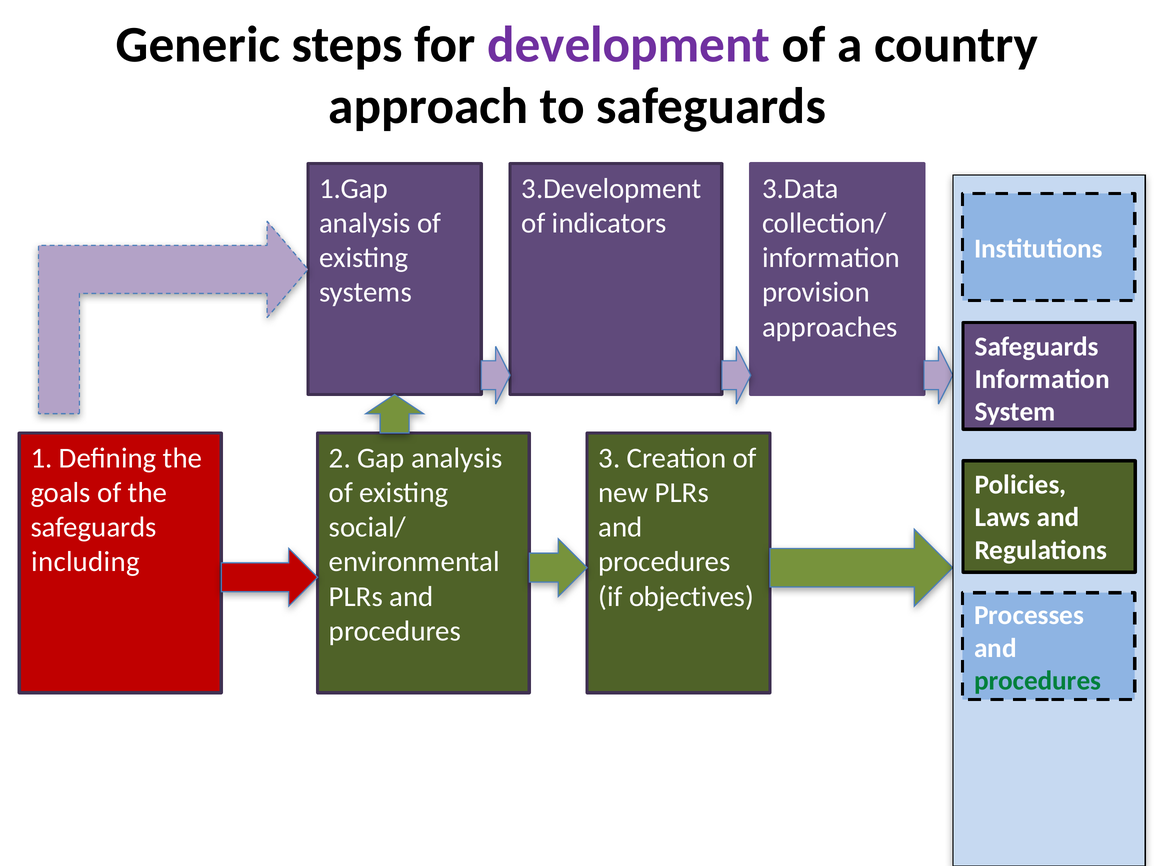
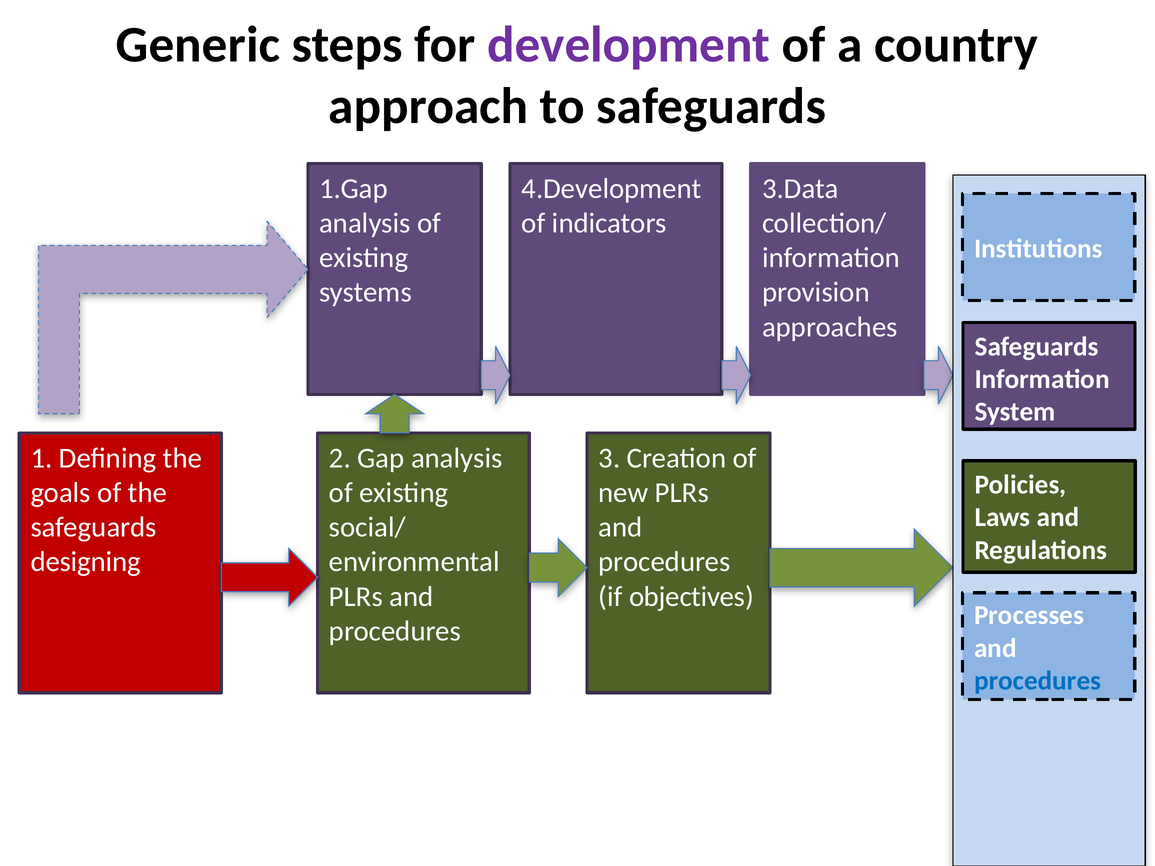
3.Development: 3.Development -> 4.Development (611, 189)
including: including -> designing (86, 562)
procedures colour: green -> blue (1038, 681)
